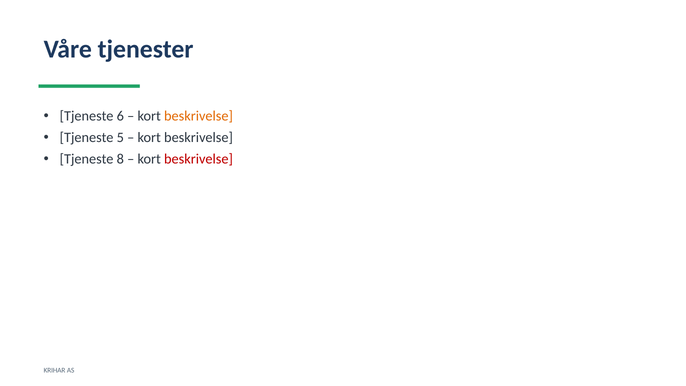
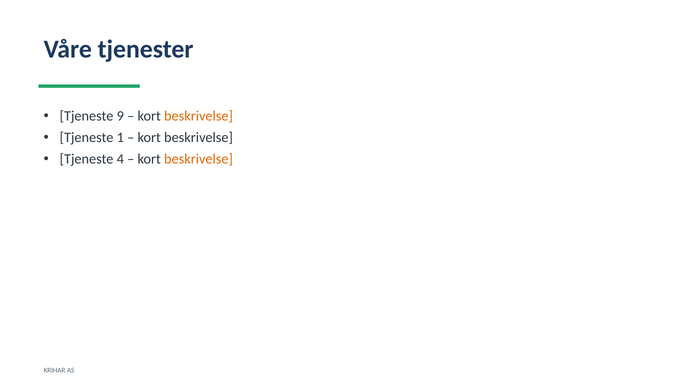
6: 6 -> 9 (120, 116)
5: 5 -> 1 (120, 138)
8: 8 -> 4 (120, 159)
beskrivelse colour: red -> orange (199, 159)
